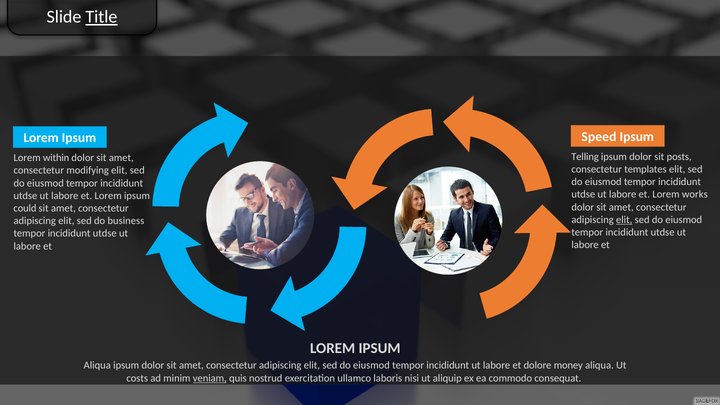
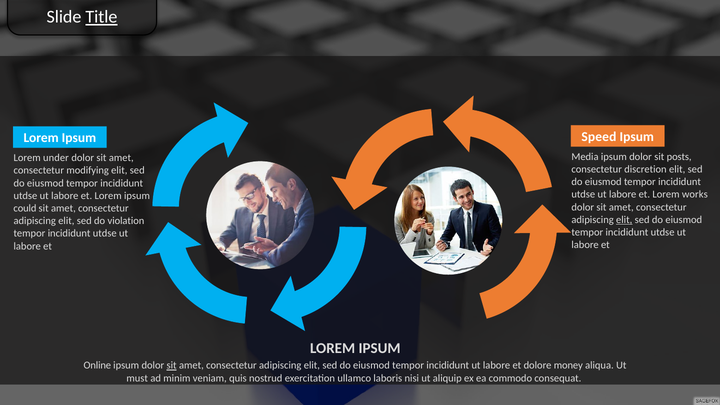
Telling: Telling -> Media (585, 157)
within: within -> under (56, 158)
templates: templates -> discretion (645, 169)
business: business -> violation (126, 221)
Aliqua: Aliqua -> Online (97, 365)
sit underline: none -> present (172, 365)
costs: costs -> must (137, 378)
veniam underline: present -> none (210, 378)
